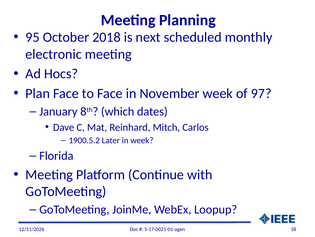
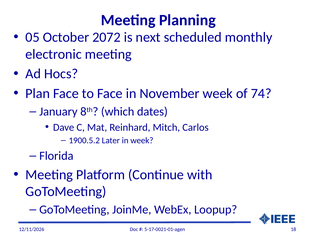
95: 95 -> 05 (33, 37)
2018: 2018 -> 2072 (106, 37)
97: 97 -> 74 (261, 93)
